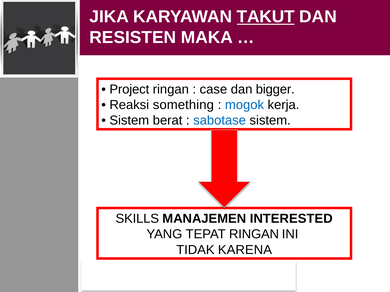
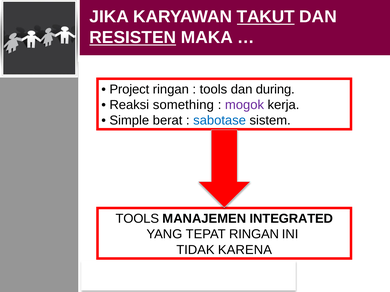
RESISTEN underline: none -> present (133, 38)
case: case -> tools (213, 89)
bigger: bigger -> during (275, 89)
mogok colour: blue -> purple (245, 105)
Sistem: Sistem -> Simple (129, 121)
SKILLS: SKILLS -> TOOLS (137, 219)
INTERESTED: INTERESTED -> INTEGRATED (291, 219)
